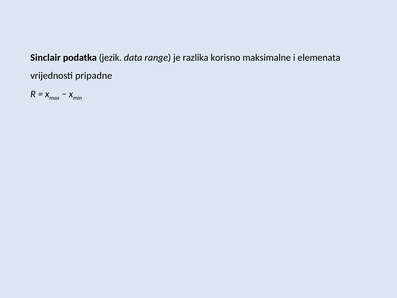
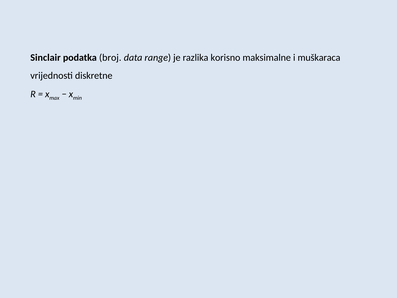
jezik: jezik -> broj (110, 58)
elemenata: elemenata -> muškaraca (319, 58)
pripadne: pripadne -> diskretne (94, 75)
